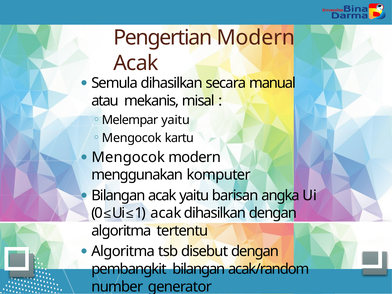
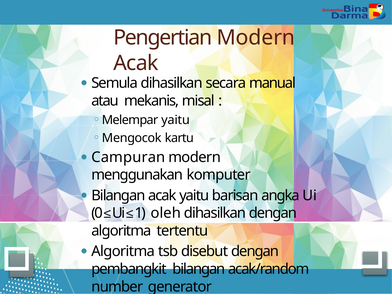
Mengocok: Mengocok -> Campuran (128, 157)
0≤Ui≤1 acak: acak -> oleh (166, 213)
